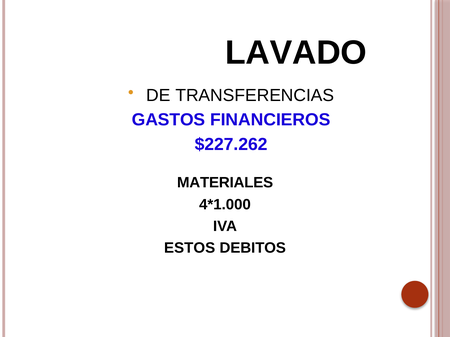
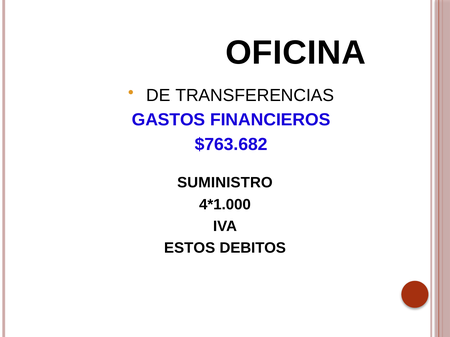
LAVADO: LAVADO -> OFICINA (296, 53)
$227.262: $227.262 -> $763.682 (231, 144)
MATERIALES: MATERIALES -> SUMINISTRO (225, 183)
